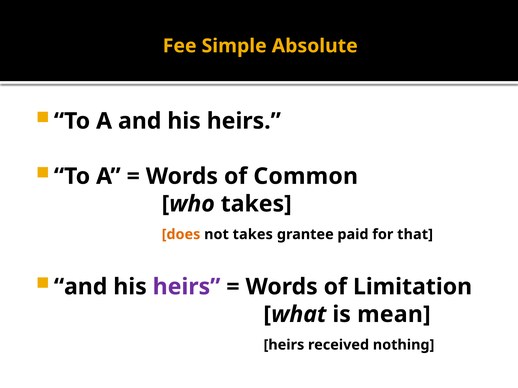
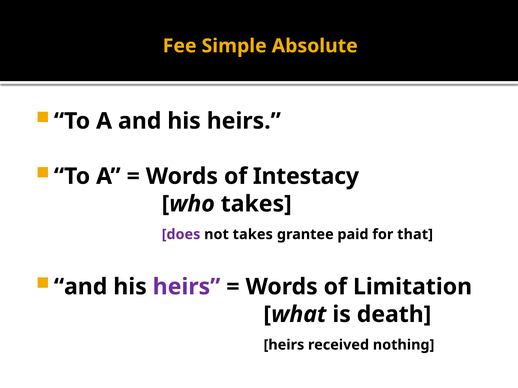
Common: Common -> Intestacy (306, 176)
does colour: orange -> purple (181, 235)
mean: mean -> death (394, 315)
